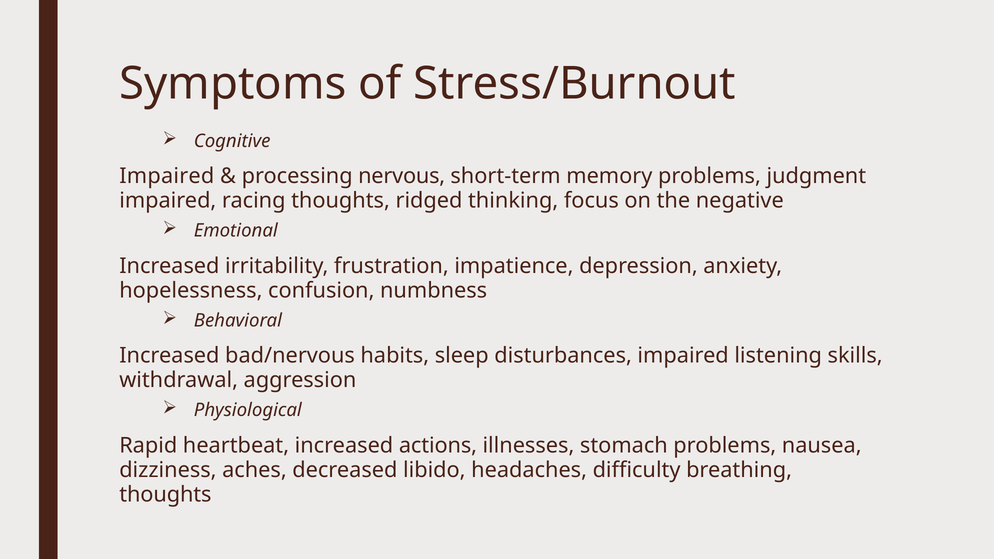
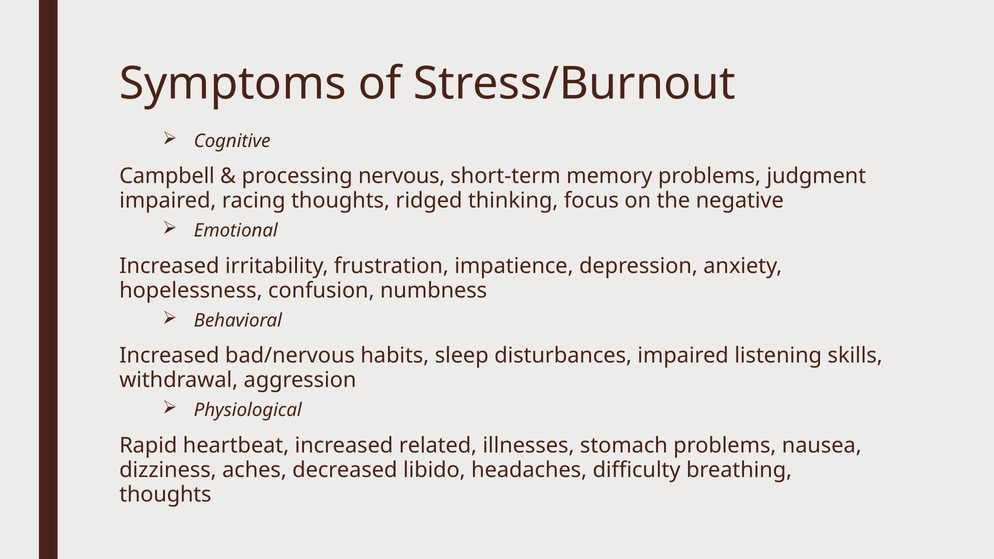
Impaired: Impaired -> Campbell (167, 176)
actions: actions -> related (438, 446)
